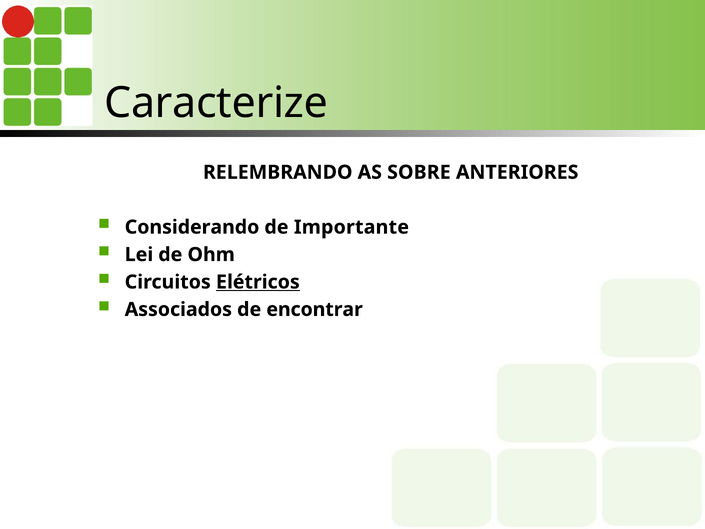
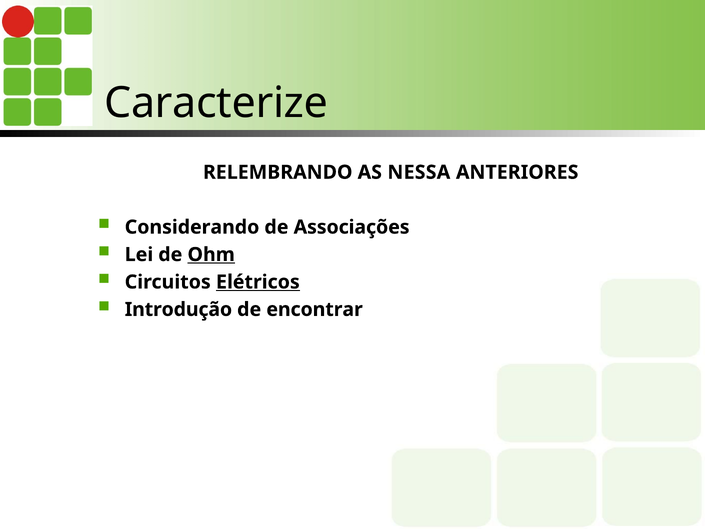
SOBRE: SOBRE -> NESSA (419, 172)
Importante: Importante -> Associações (352, 227)
Ohm underline: none -> present (211, 254)
Associados: Associados -> Introdução (178, 309)
